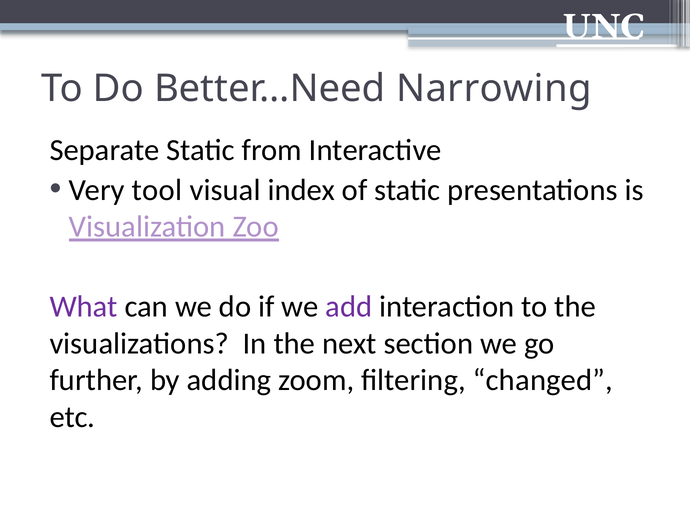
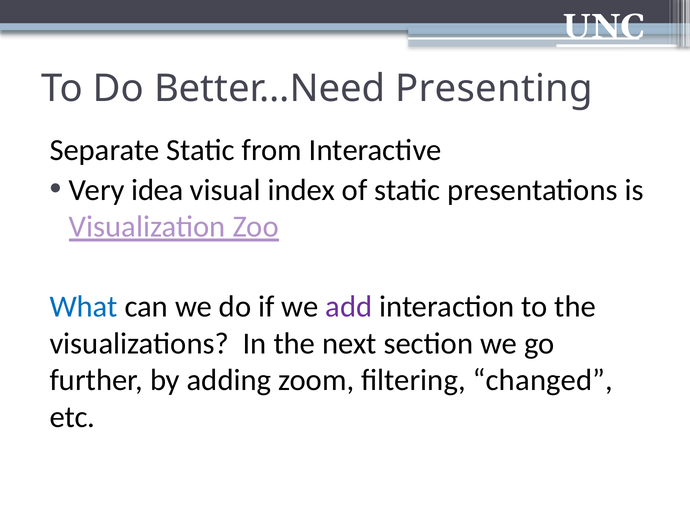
Narrowing: Narrowing -> Presenting (494, 89)
tool: tool -> idea (157, 190)
What colour: purple -> blue (84, 307)
